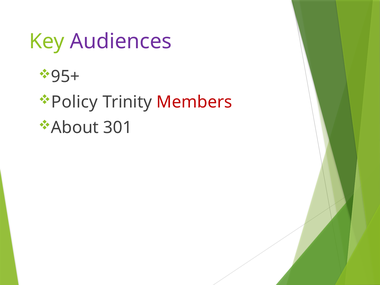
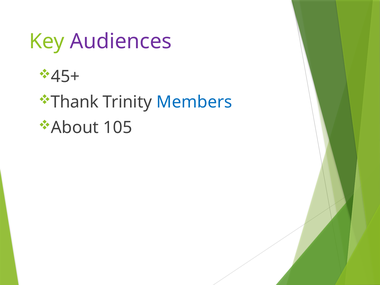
95+: 95+ -> 45+ (65, 76)
Policy: Policy -> Thank (75, 102)
Members colour: red -> blue (194, 102)
301: 301 -> 105 (118, 128)
